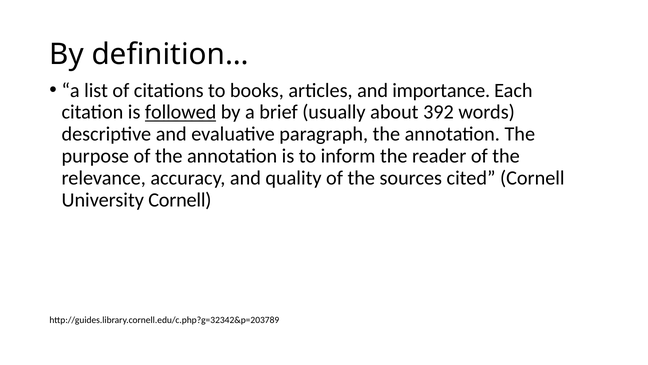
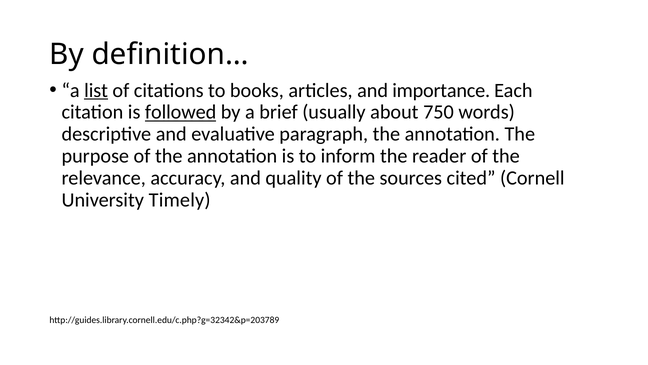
list underline: none -> present (96, 90)
392: 392 -> 750 (438, 112)
University Cornell: Cornell -> Timely (180, 200)
